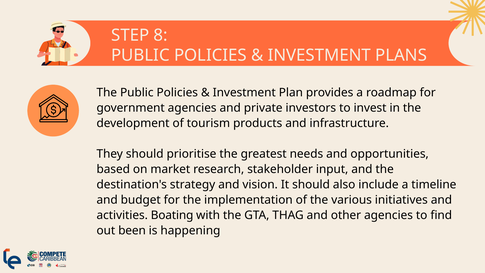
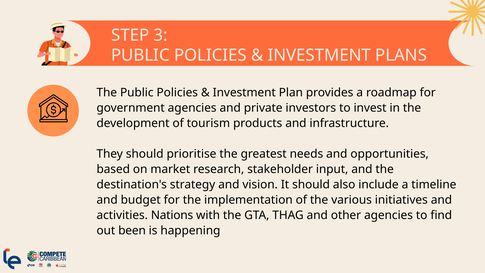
8: 8 -> 3 (161, 35)
Boating: Boating -> Nations (172, 215)
